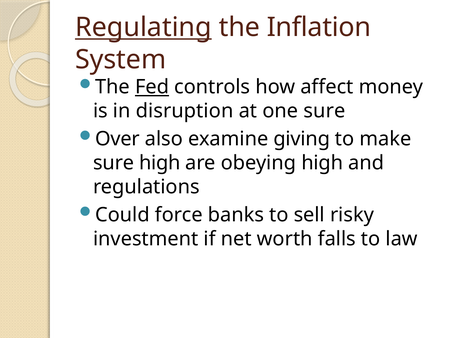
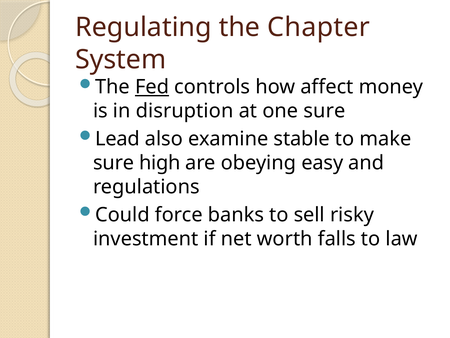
Regulating underline: present -> none (143, 27)
Inflation: Inflation -> Chapter (319, 27)
Over: Over -> Lead (117, 139)
giving: giving -> stable (302, 139)
obeying high: high -> easy (322, 163)
